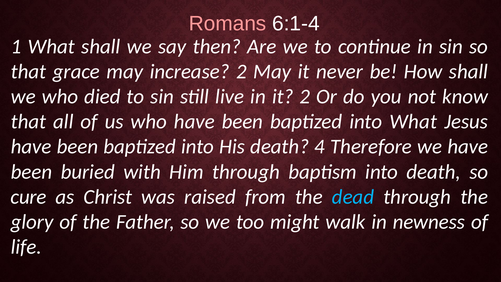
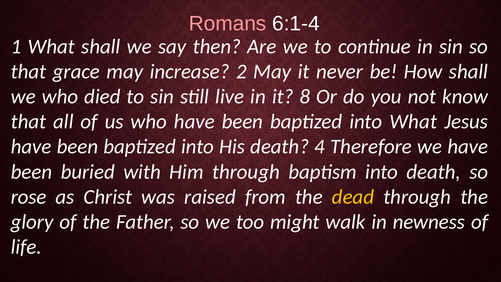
it 2: 2 -> 8 (305, 97)
cure: cure -> rose (29, 197)
dead colour: light blue -> yellow (353, 197)
